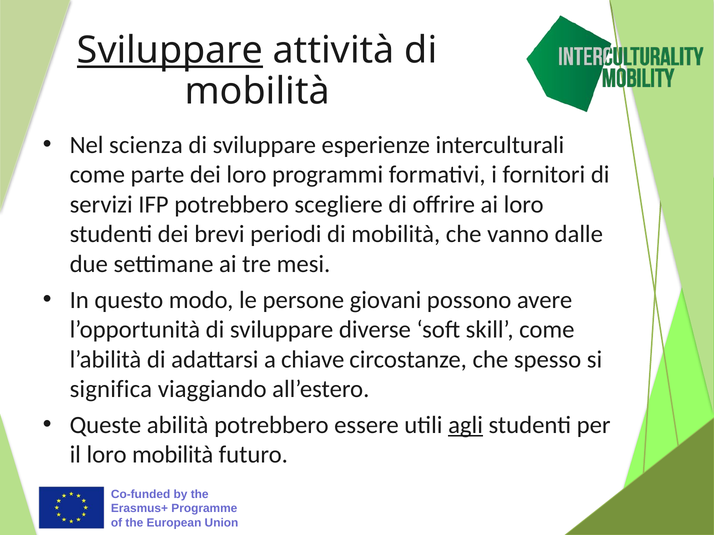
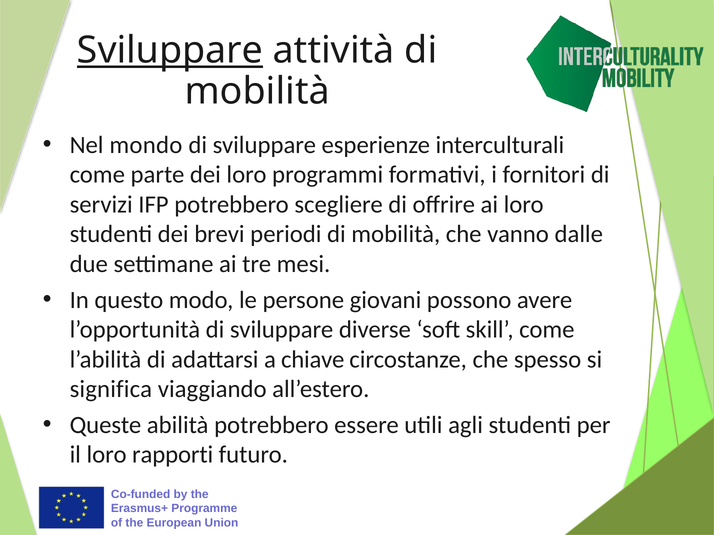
scienza: scienza -> mondo (146, 145)
agli underline: present -> none (466, 426)
loro mobilità: mobilità -> rapporti (173, 455)
